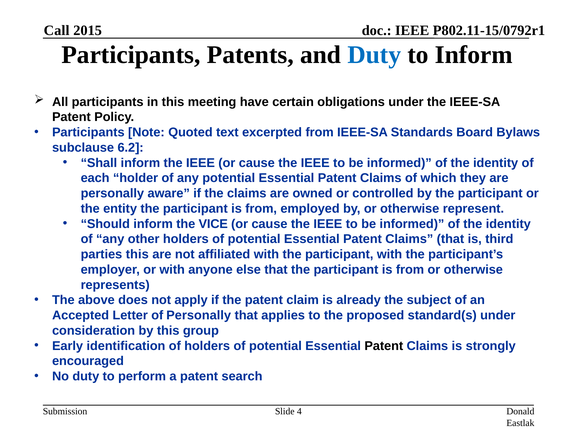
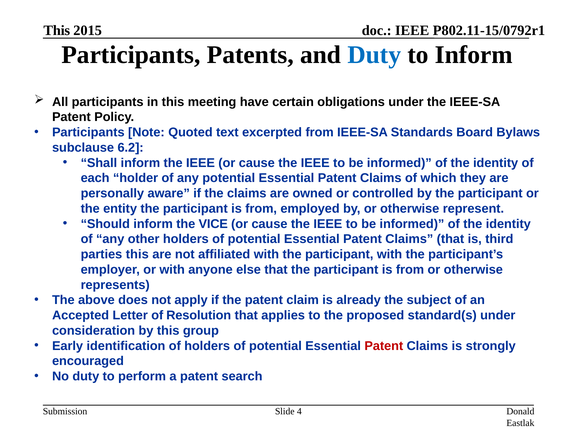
Call: Call -> This (57, 31)
of Personally: Personally -> Resolution (199, 315)
Patent colour: black -> red (384, 346)
